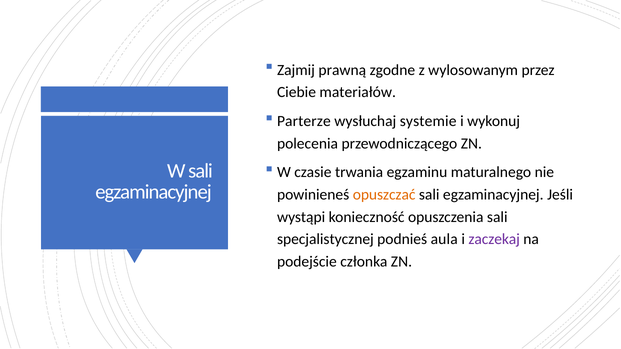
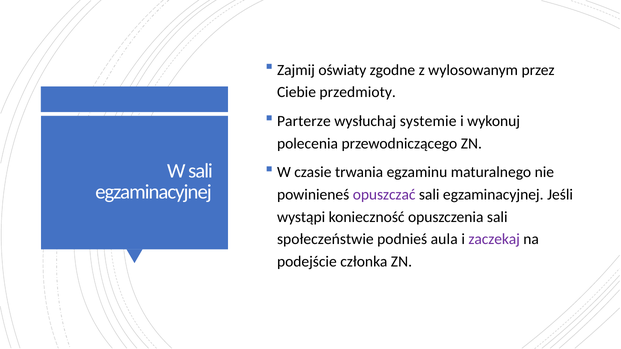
prawną: prawną -> oświaty (342, 70)
materiałów: materiałów -> przedmioty (358, 92)
opuszczać colour: orange -> purple (384, 195)
specjalistycznej: specjalistycznej -> społeczeństwie (325, 239)
